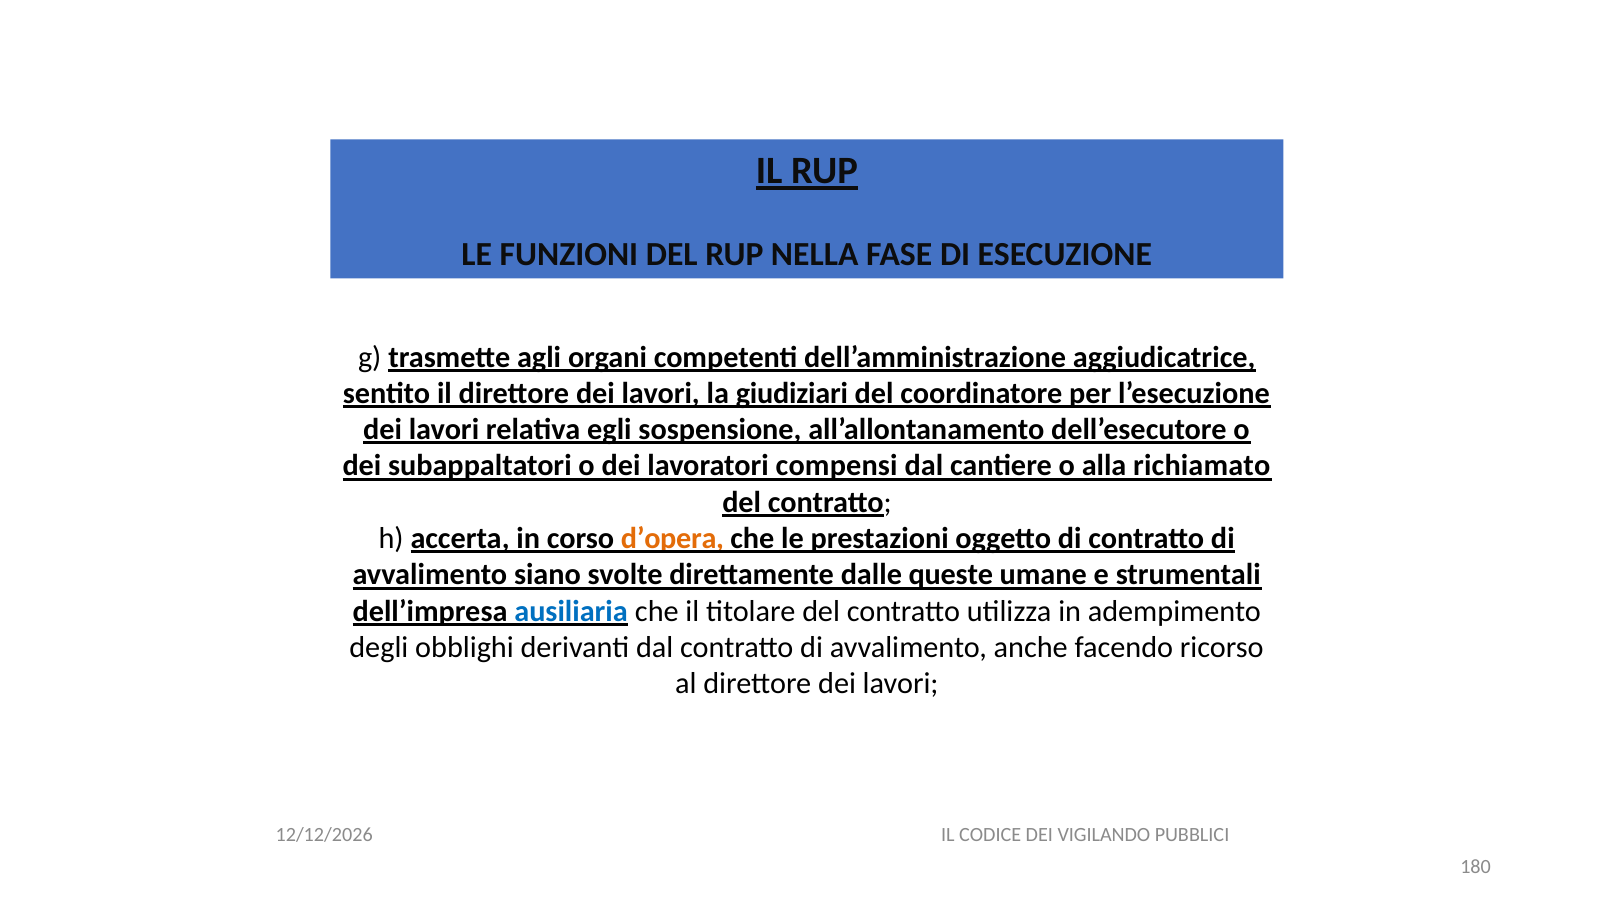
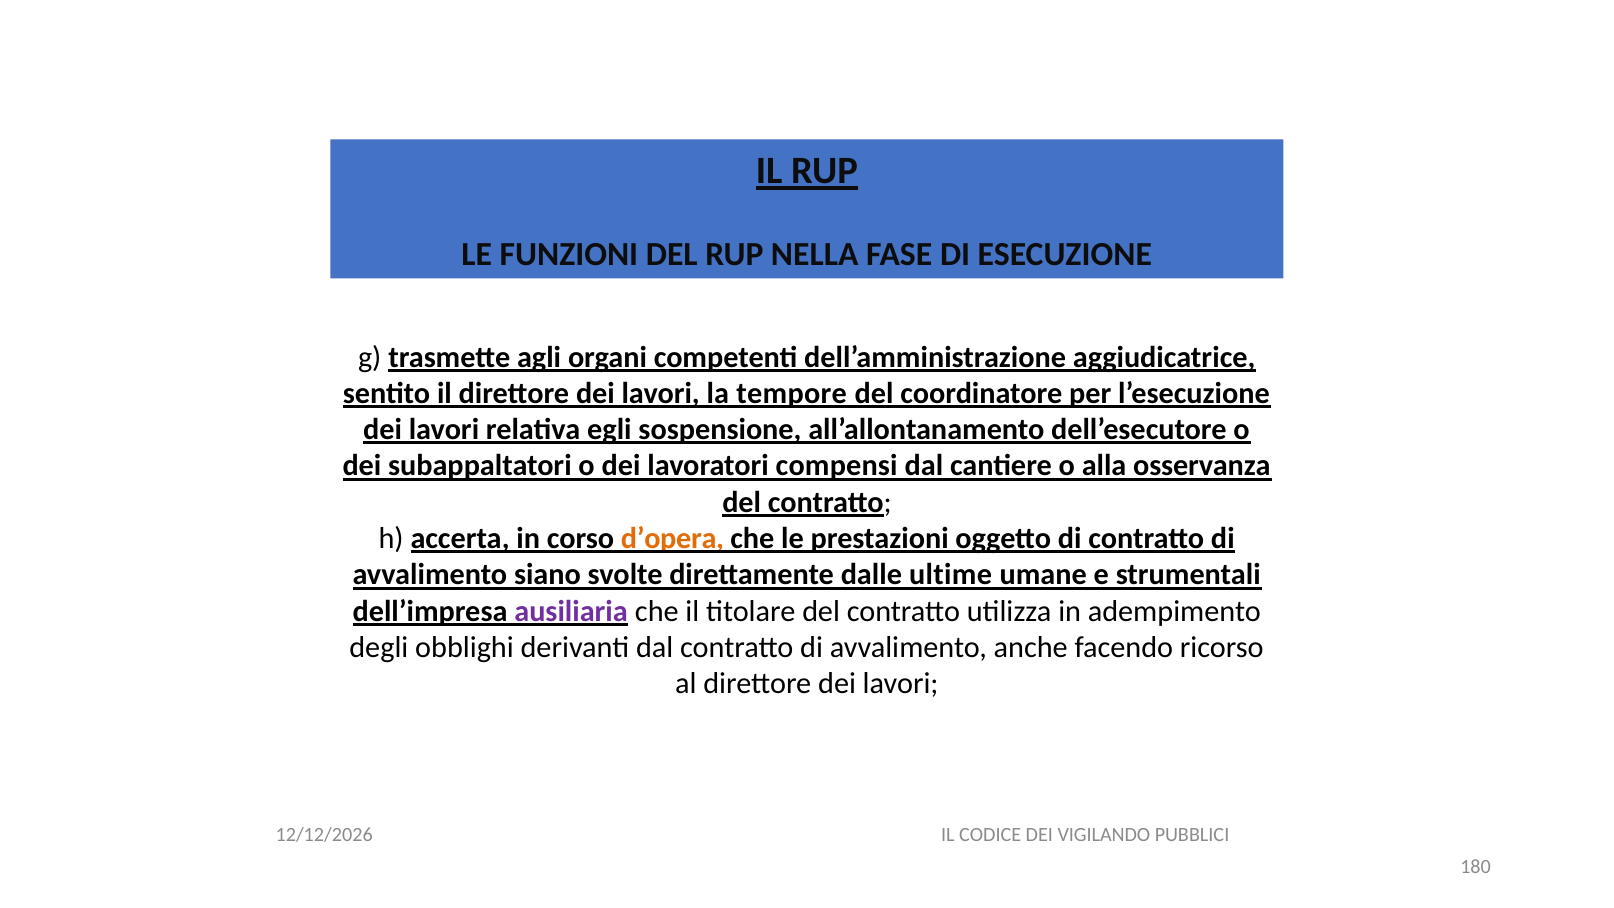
giudiziari: giudiziari -> tempore (792, 393)
richiamato: richiamato -> osservanza (1202, 466)
queste: queste -> ultime (951, 575)
ausiliaria colour: blue -> purple (571, 611)
